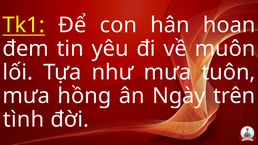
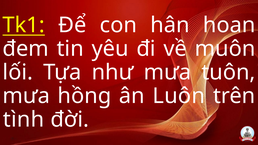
Ngày: Ngày -> Luôn (179, 96)
